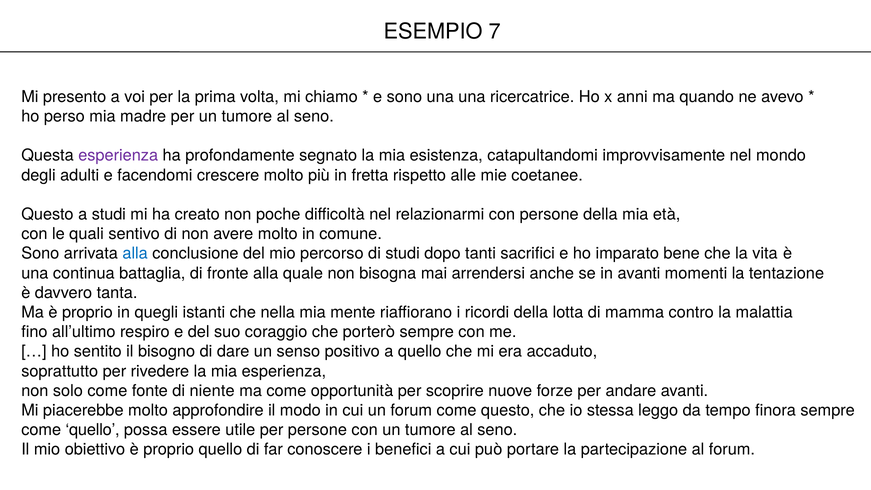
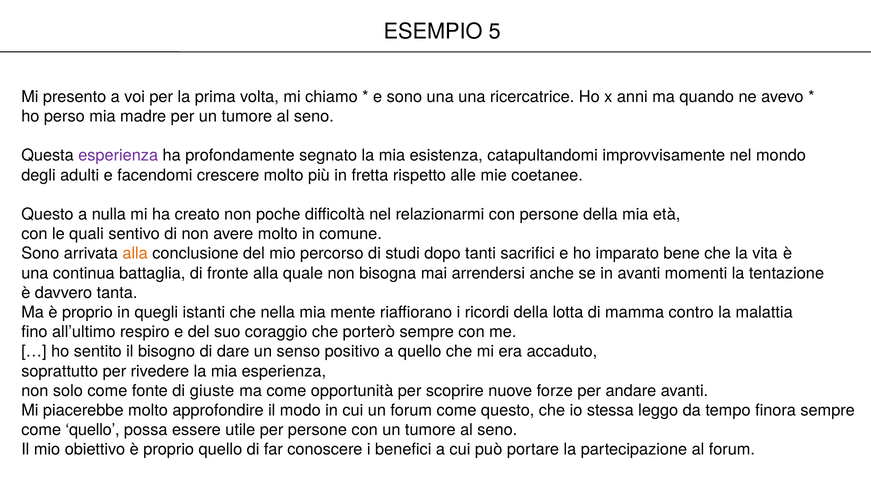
7: 7 -> 5 (495, 32)
a studi: studi -> nulla (109, 214)
alla colour: blue -> orange (135, 254)
niente: niente -> giuste (212, 391)
